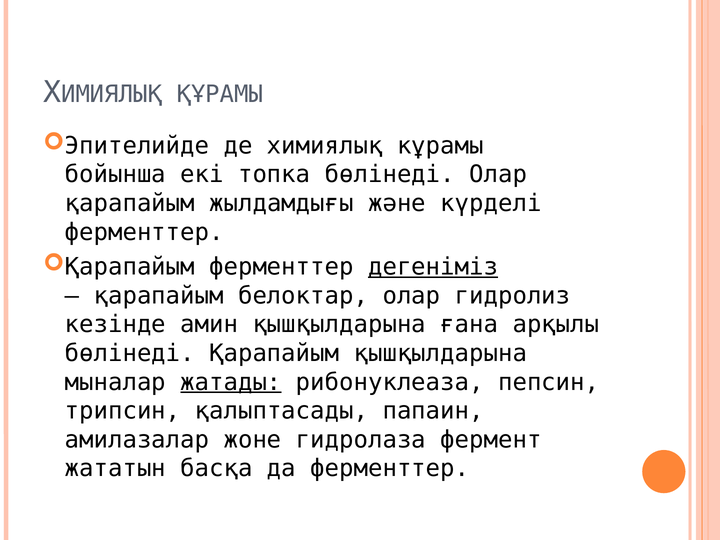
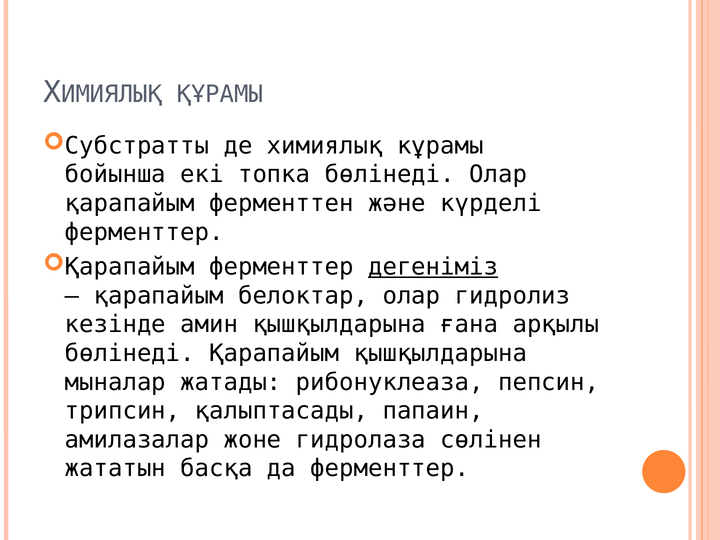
Эпителийде: Эпителийде -> Субстратты (137, 146)
жылдамдығы: жылдамдығы -> ферменттен (281, 203)
жатады underline: present -> none (231, 382)
фермент: фермент -> сөлінен (491, 440)
